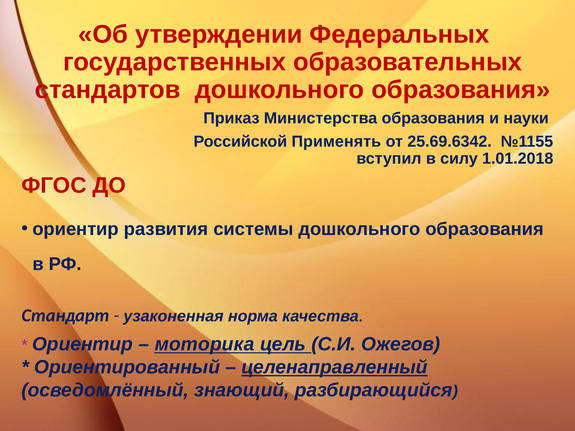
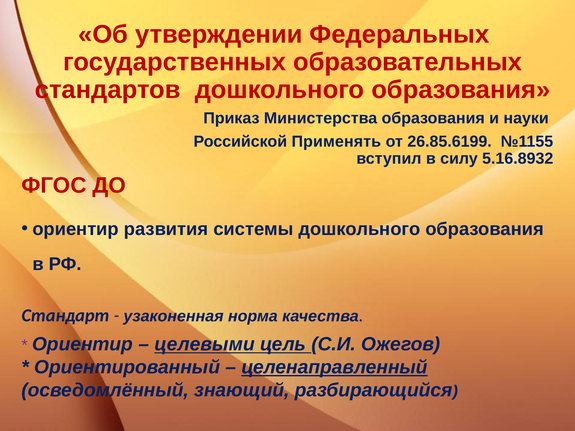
25.69.6342: 25.69.6342 -> 26.85.6199 (450, 141)
1.01.2018: 1.01.2018 -> 5.16.8932 (518, 159)
моторика: моторика -> целевыми (205, 344)
